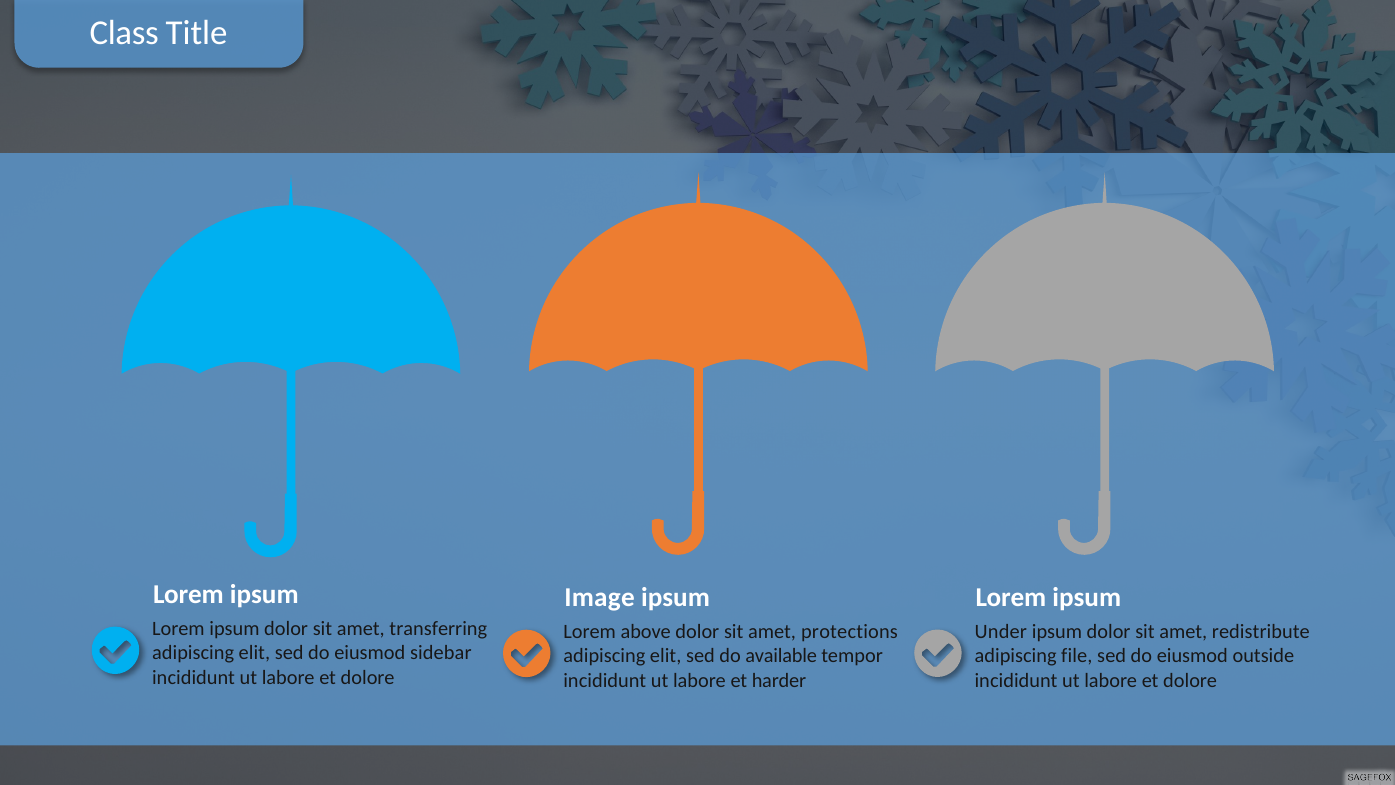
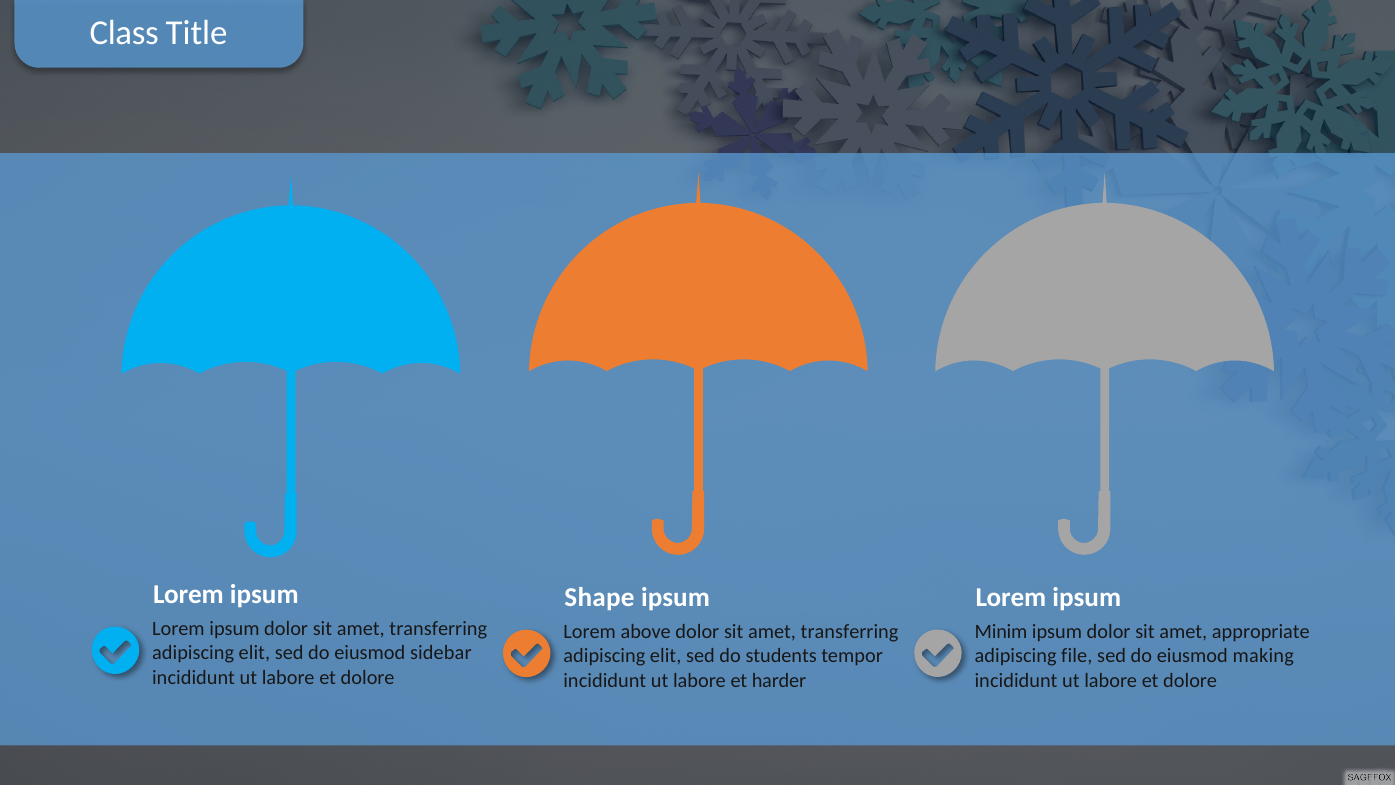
Image: Image -> Shape (600, 597)
Under: Under -> Minim (1001, 631)
redistribute: redistribute -> appropriate (1261, 631)
protections: protections -> transferring (850, 632)
outside: outside -> making (1263, 656)
available: available -> students (781, 656)
